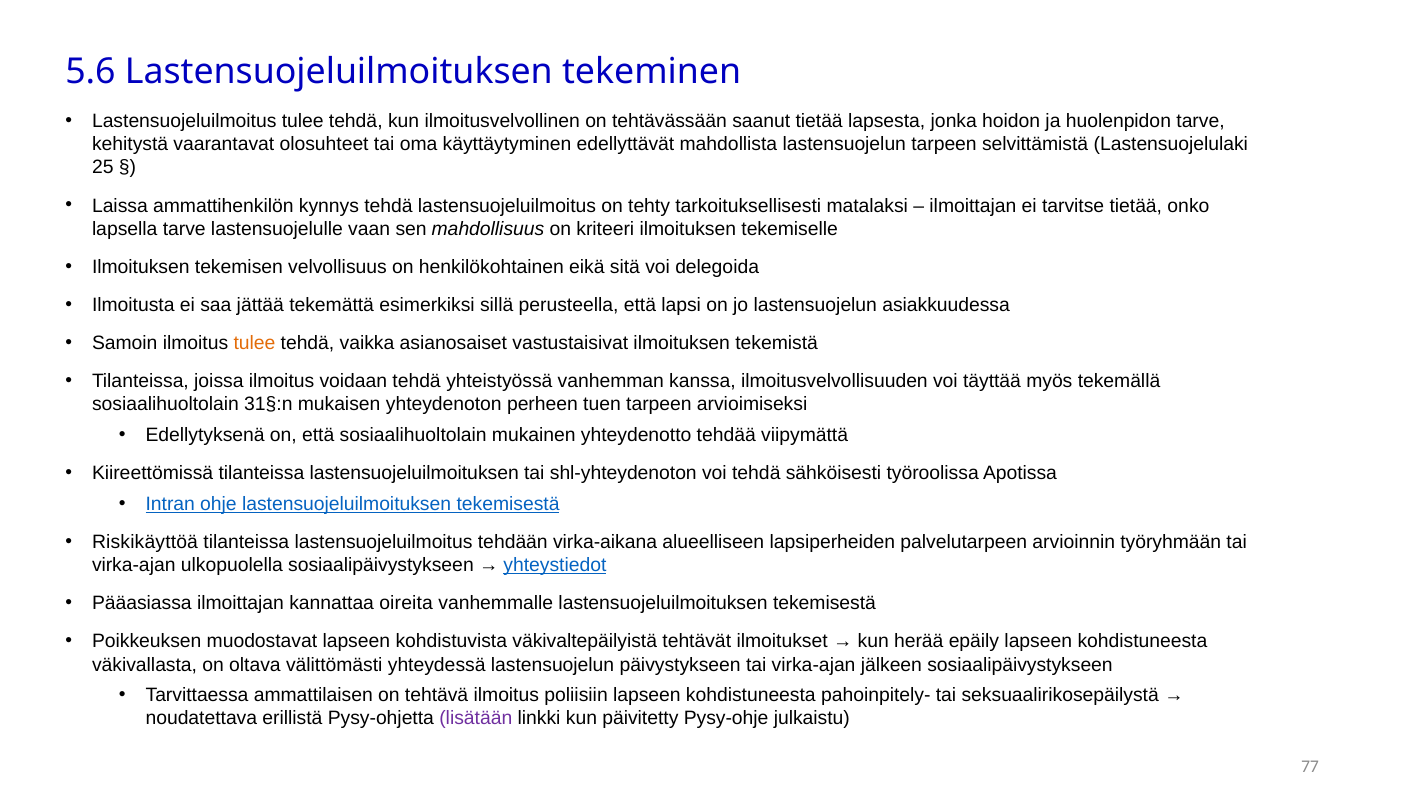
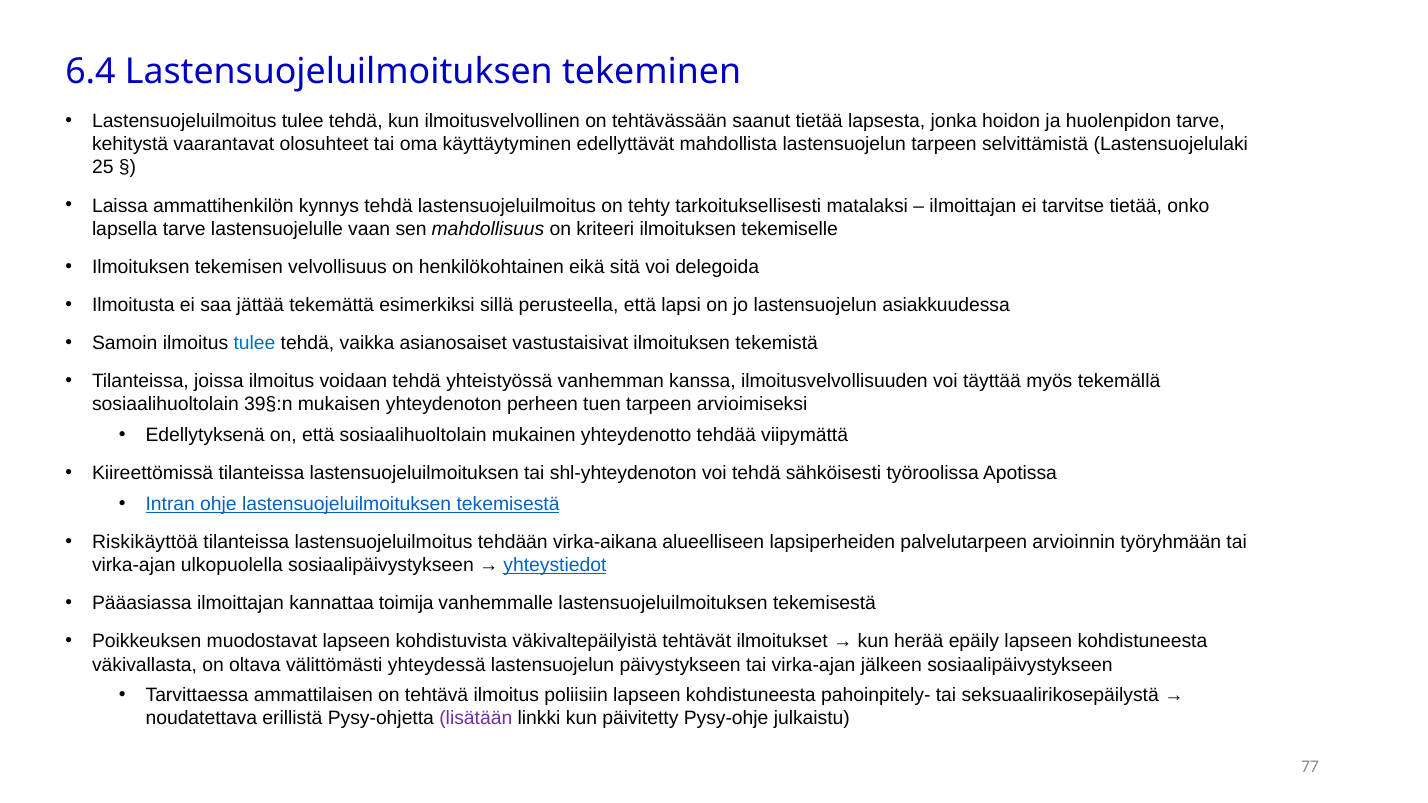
5.6: 5.6 -> 6.4 (90, 72)
tulee colour: orange -> blue (254, 343)
31§:n: 31§:n -> 39§:n (268, 405)
oireita: oireita -> toimija (406, 604)
